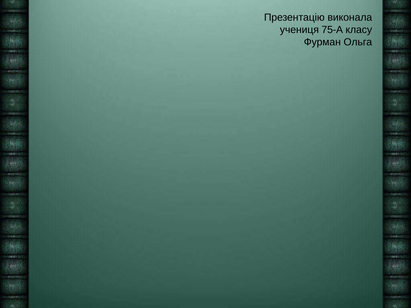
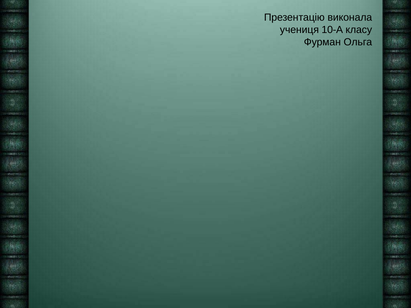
75-А: 75-А -> 10-А (332, 30)
